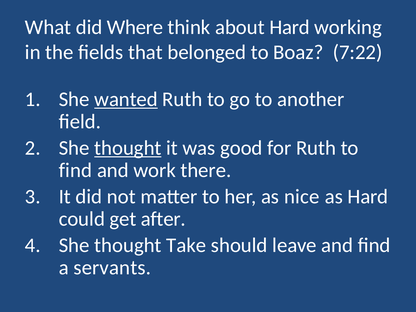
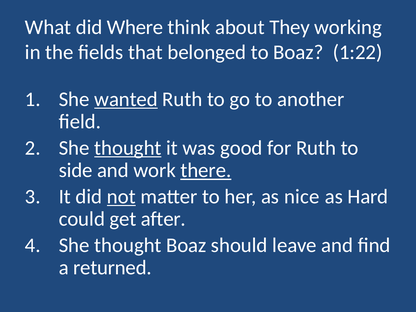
about Hard: Hard -> They (290, 27)
7:22: 7:22 -> 1:22 (358, 52)
find: find -> side (76, 170)
there underline: none -> present (206, 170)
not underline: none -> present (121, 197)
thought Take: Take -> Boaz (186, 245)
servants: servants -> returned (112, 268)
